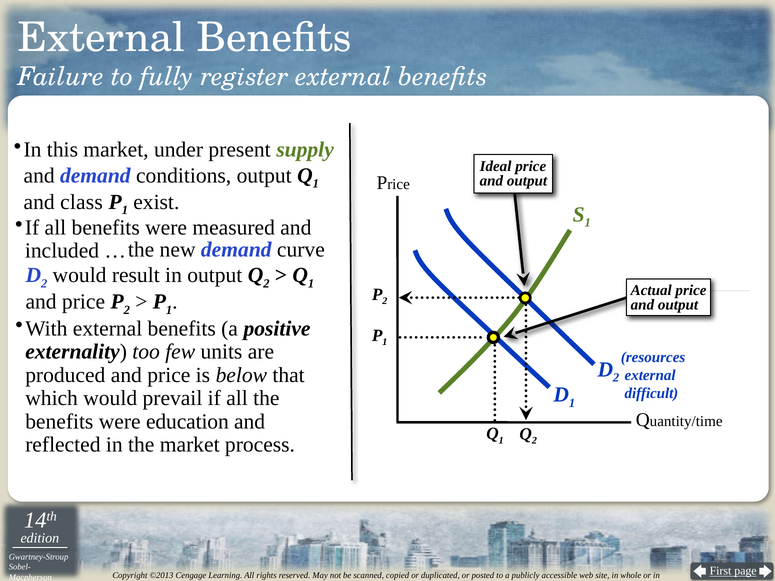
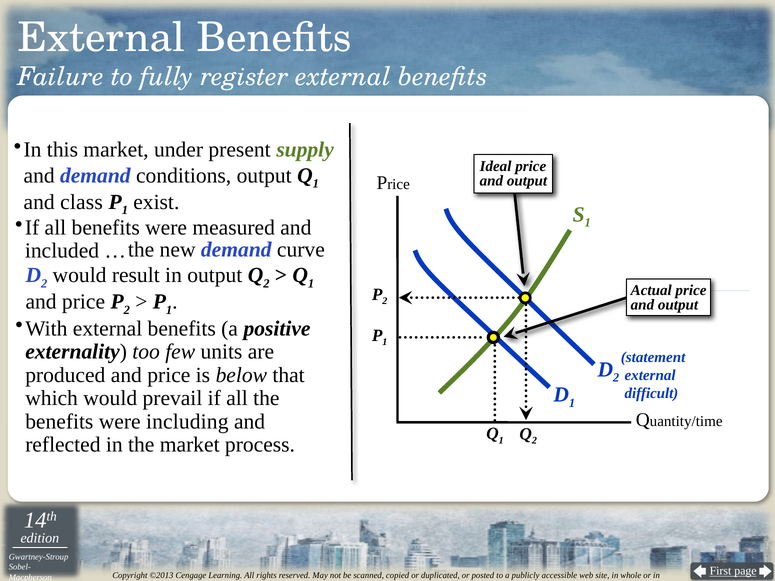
resources: resources -> statement (653, 357)
education: education -> including (187, 422)
